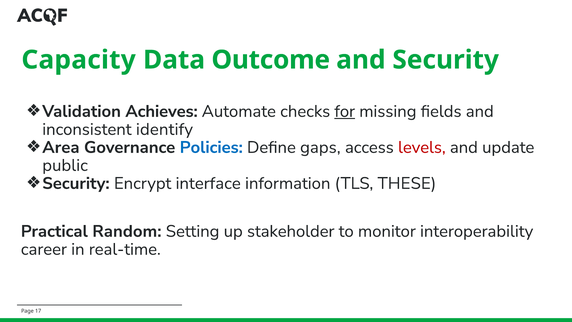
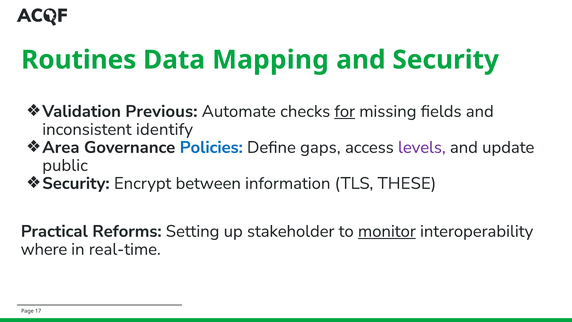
Capacity: Capacity -> Routines (79, 60)
Outcome: Outcome -> Mapping (270, 60)
Achieves: Achieves -> Previous (161, 111)
levels colour: red -> purple (422, 147)
interface: interface -> between (208, 183)
Random: Random -> Reforms (127, 231)
monitor underline: none -> present (387, 231)
career: career -> where (44, 249)
